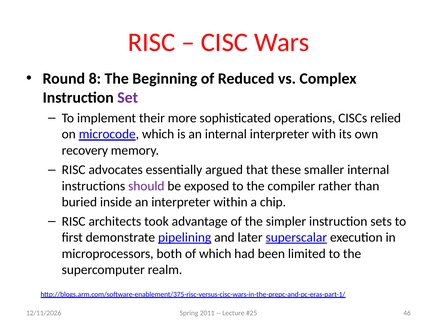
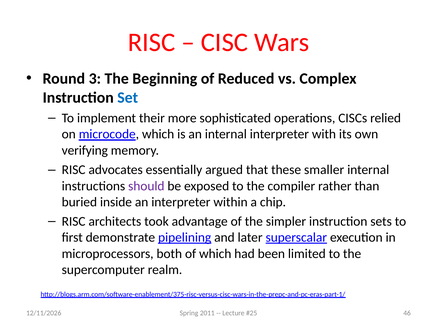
8: 8 -> 3 (95, 78)
Set colour: purple -> blue (128, 97)
recovery: recovery -> verifying (85, 150)
